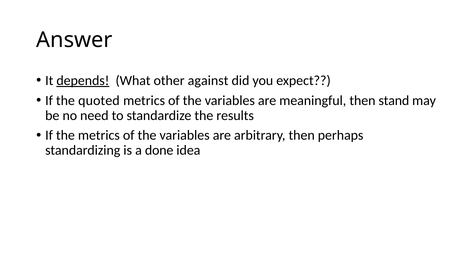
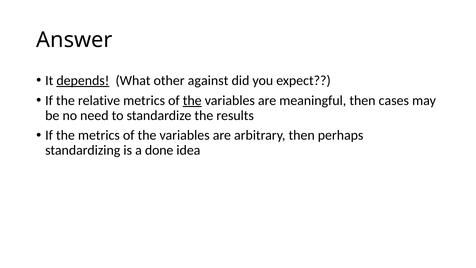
quoted: quoted -> relative (99, 100)
the underline: none -> present (192, 100)
stand: stand -> cases (394, 100)
